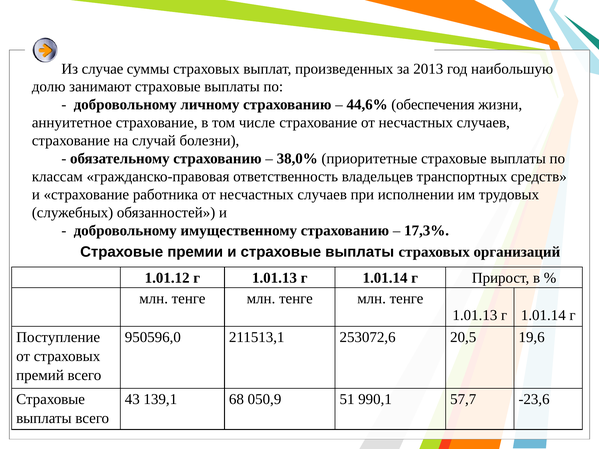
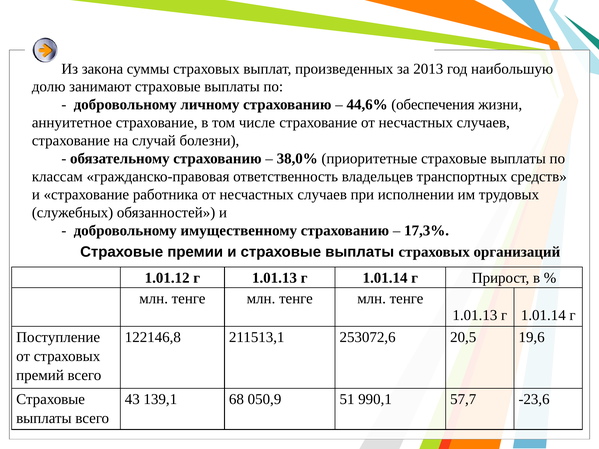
случае: случае -> закона (102, 69)
950596,0: 950596,0 -> 122146,8 (153, 337)
